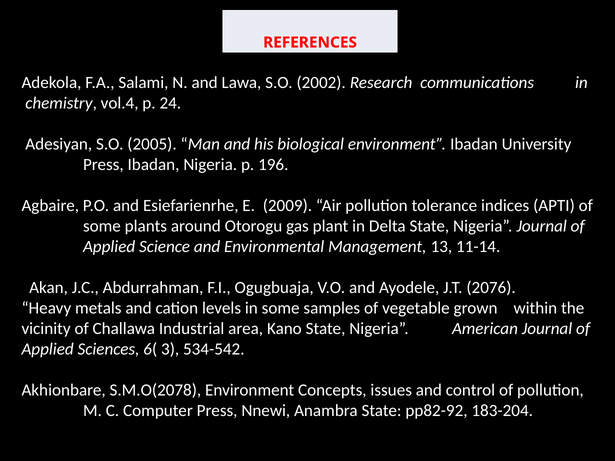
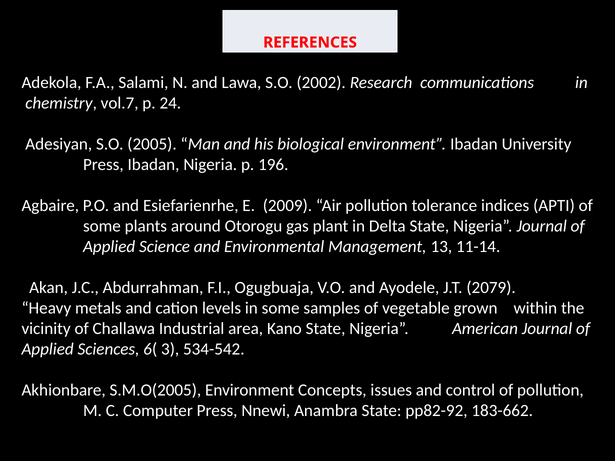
vol.4: vol.4 -> vol.7 (120, 103)
2076: 2076 -> 2079 (491, 288)
S.M.O(2078: S.M.O(2078 -> S.M.O(2005 (155, 391)
183-204: 183-204 -> 183-662 (502, 411)
